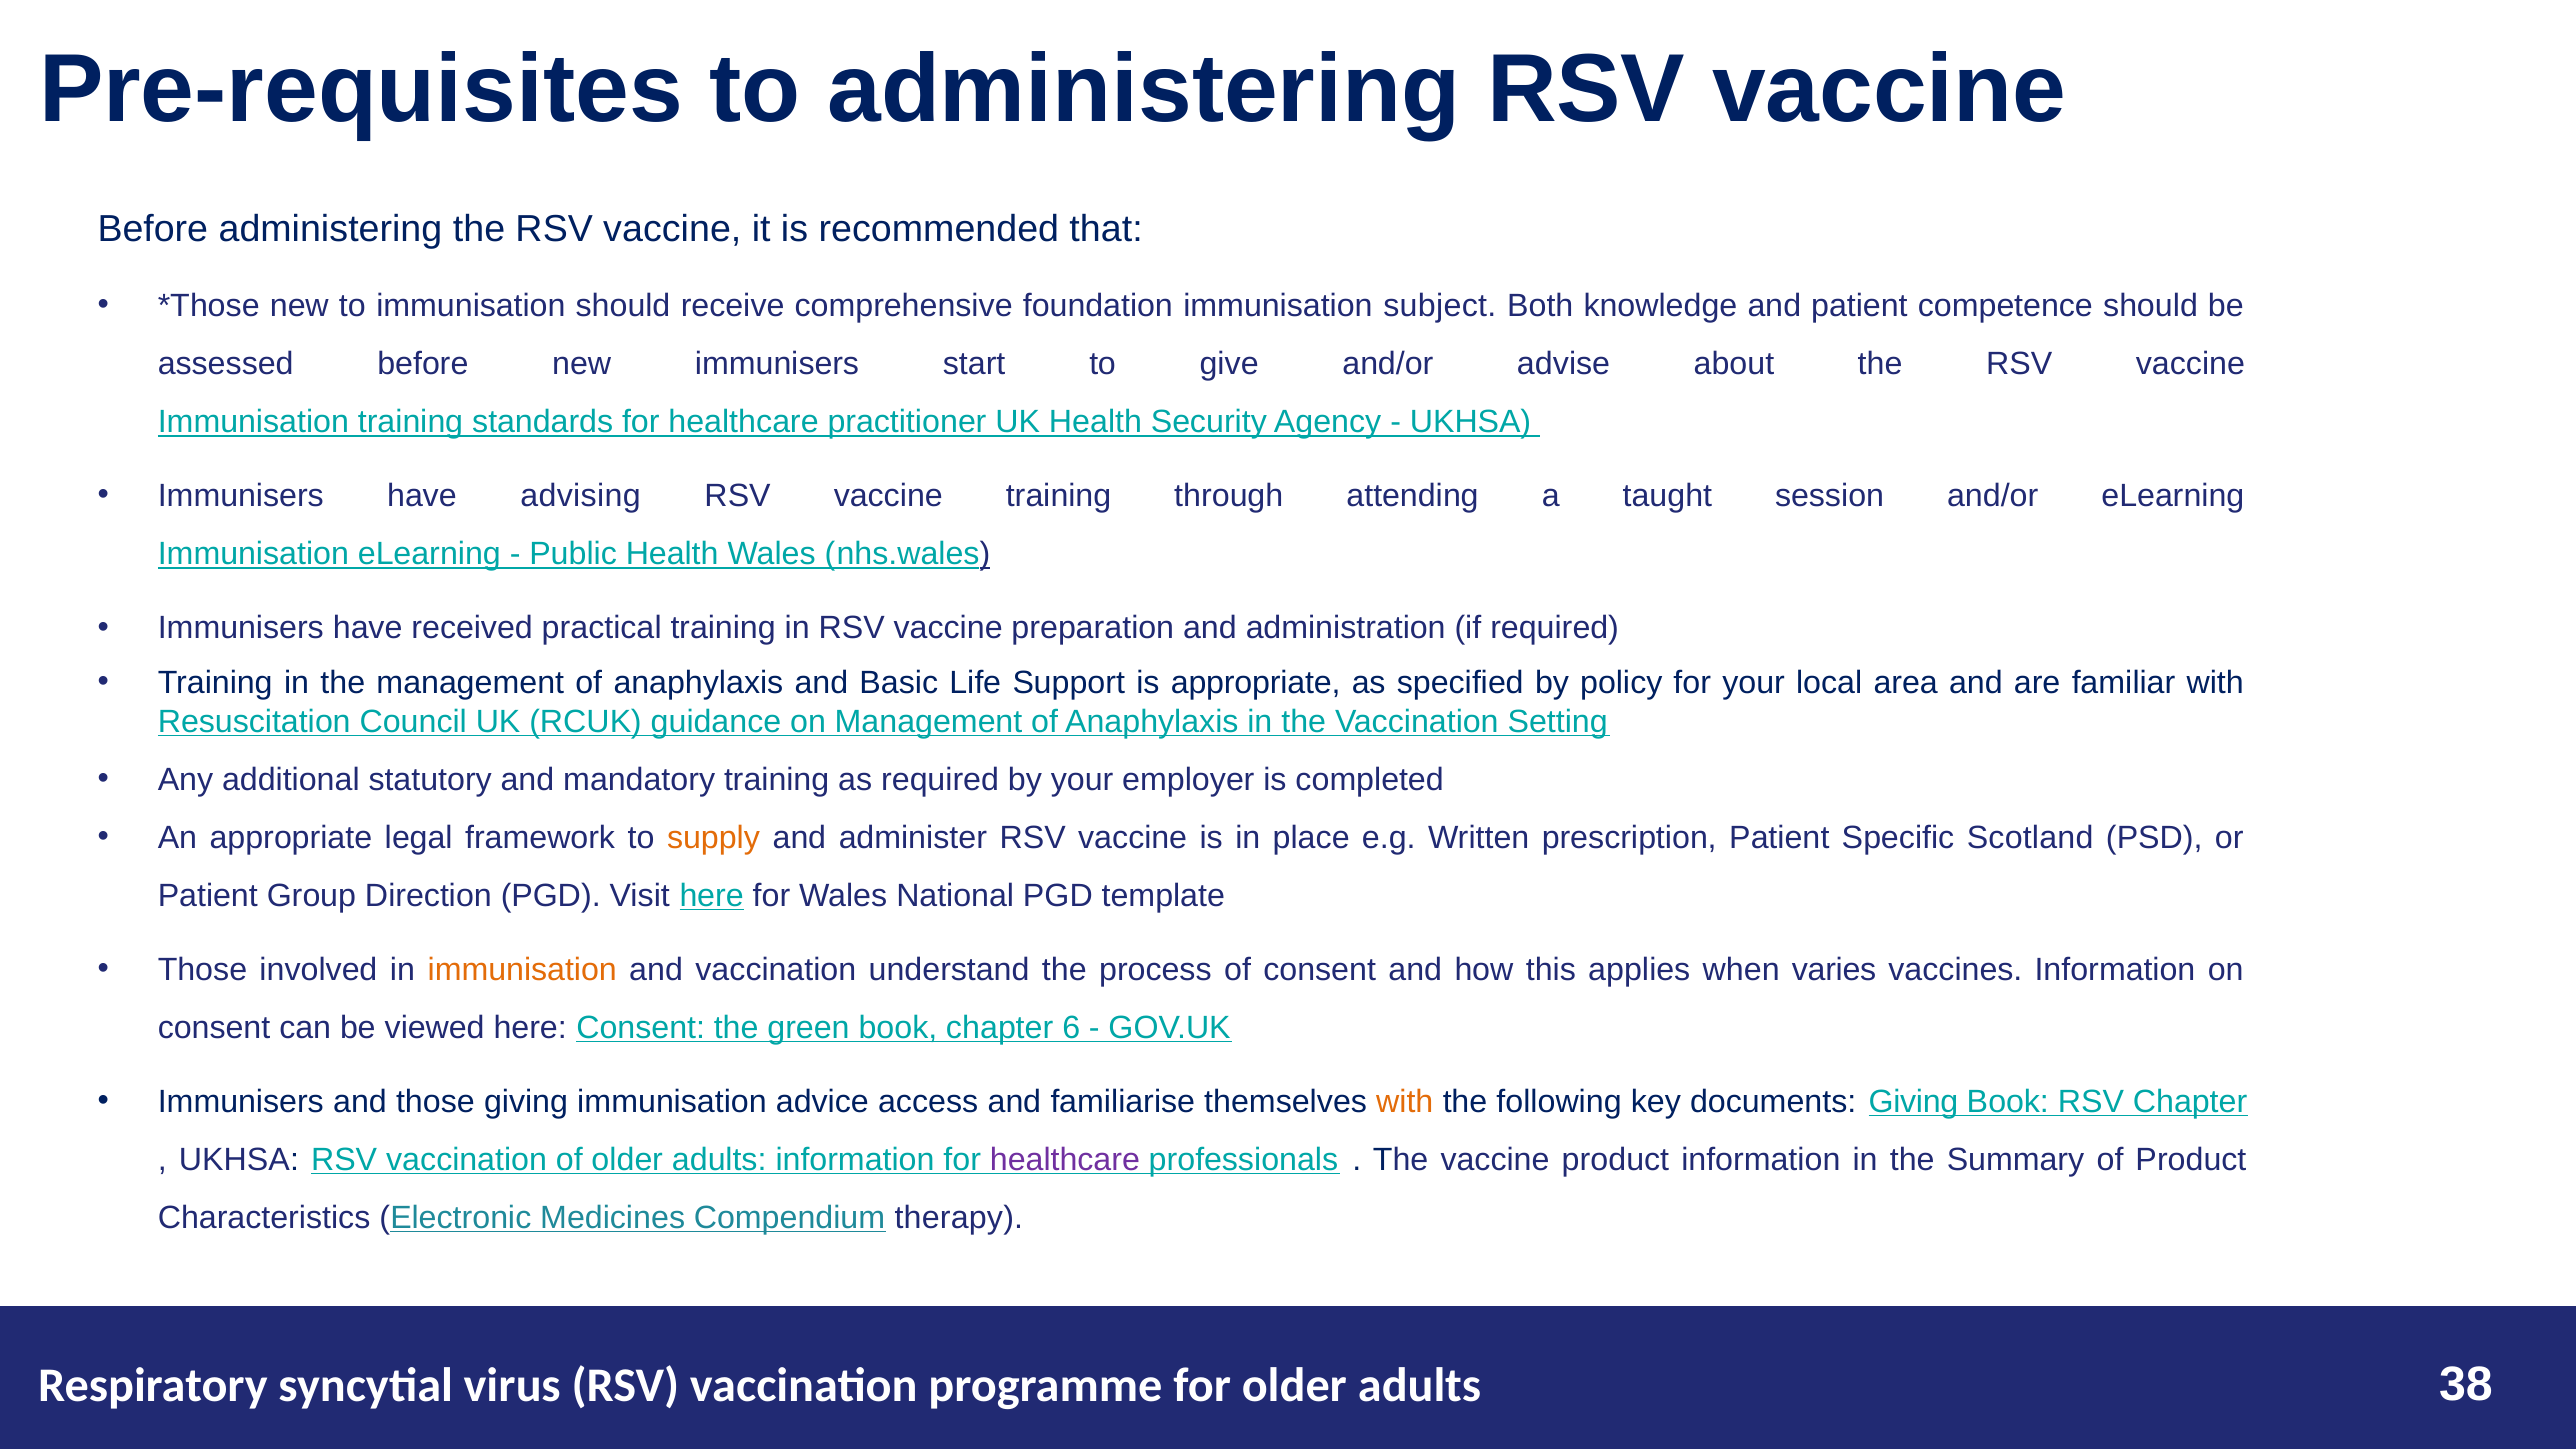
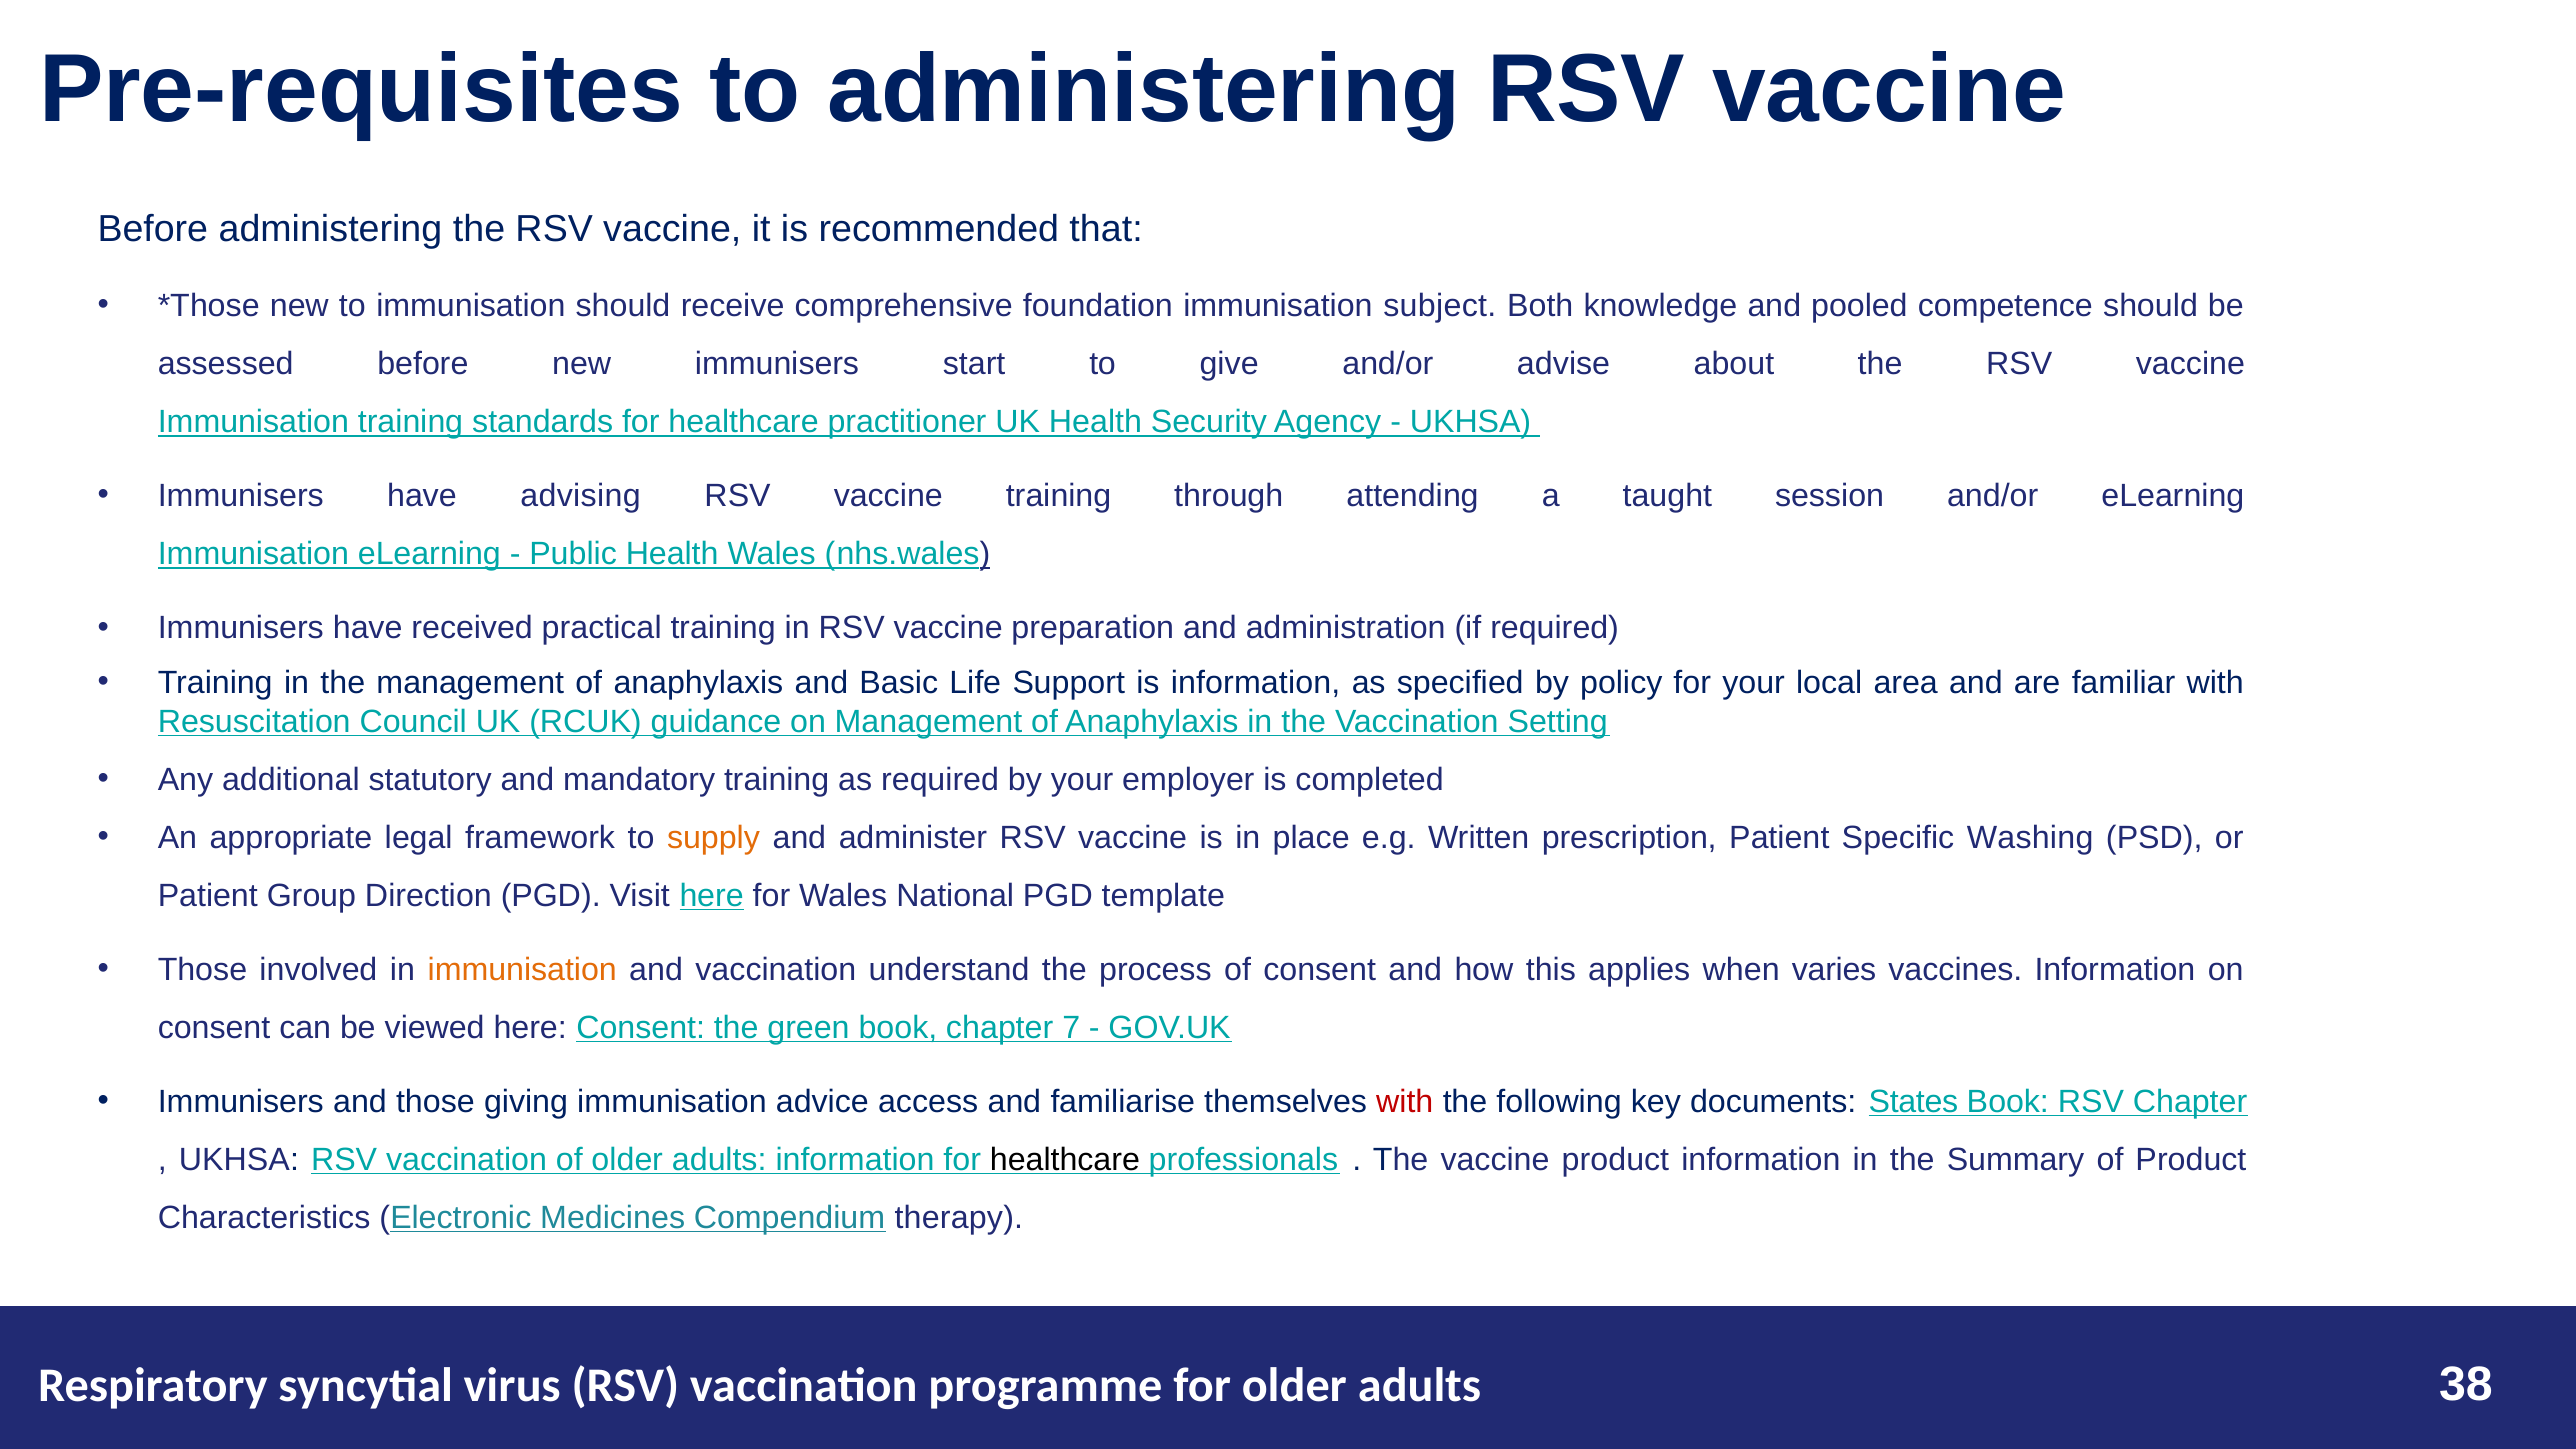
and patient: patient -> pooled (1859, 306)
is appropriate: appropriate -> information (1256, 683)
Scotland: Scotland -> Washing (2030, 837)
6: 6 -> 7 (1071, 1027)
with colour: orange -> red (1405, 1102)
documents Giving: Giving -> States (1913, 1102)
healthcare colour: purple -> black (1065, 1160)
